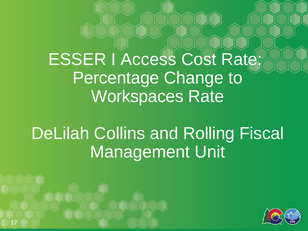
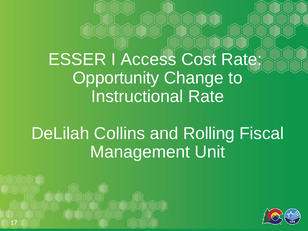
Percentage: Percentage -> Opportunity (116, 78)
Workspaces: Workspaces -> Instructional (137, 97)
